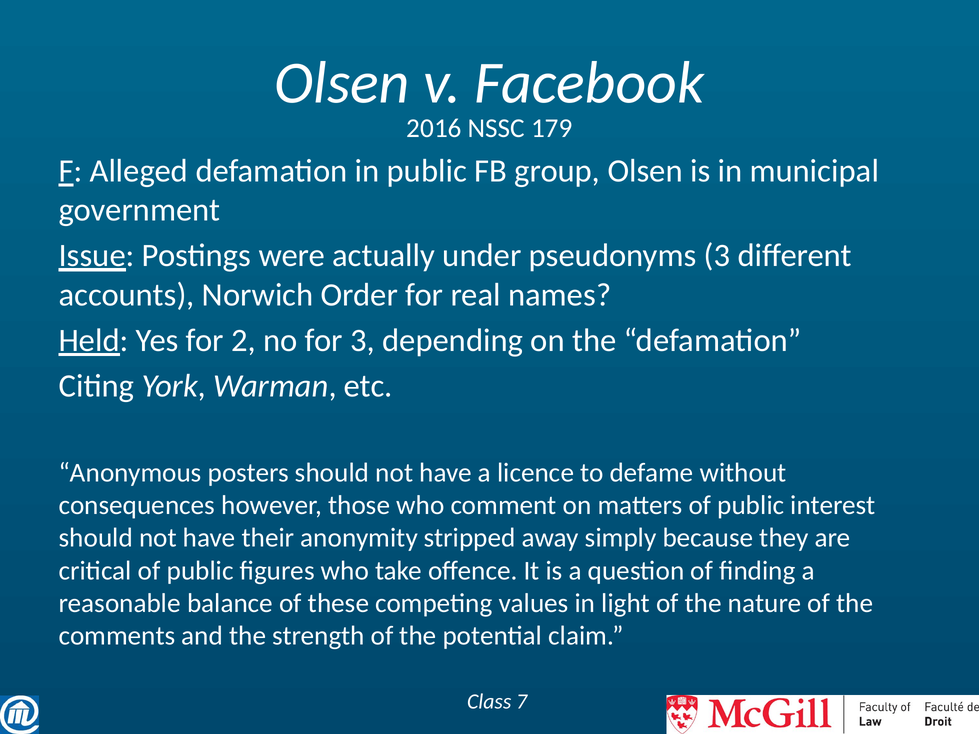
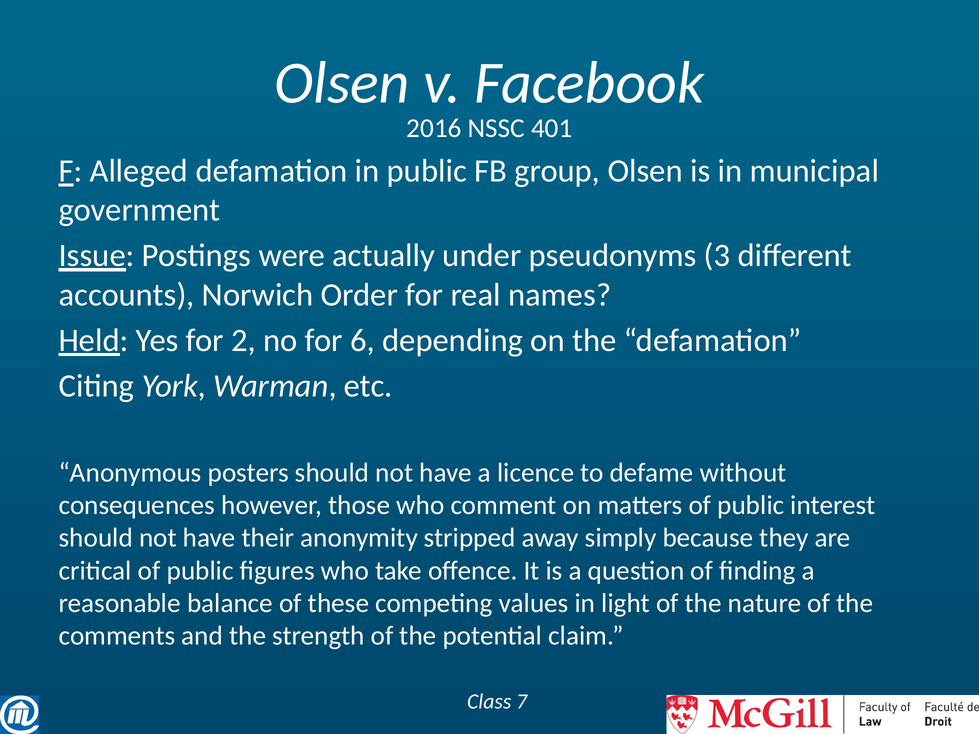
179: 179 -> 401 (552, 128)
for 3: 3 -> 6 (362, 341)
